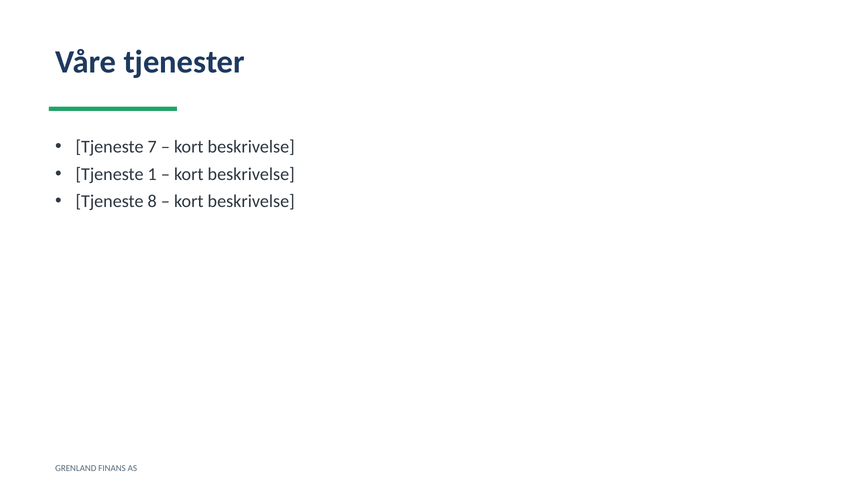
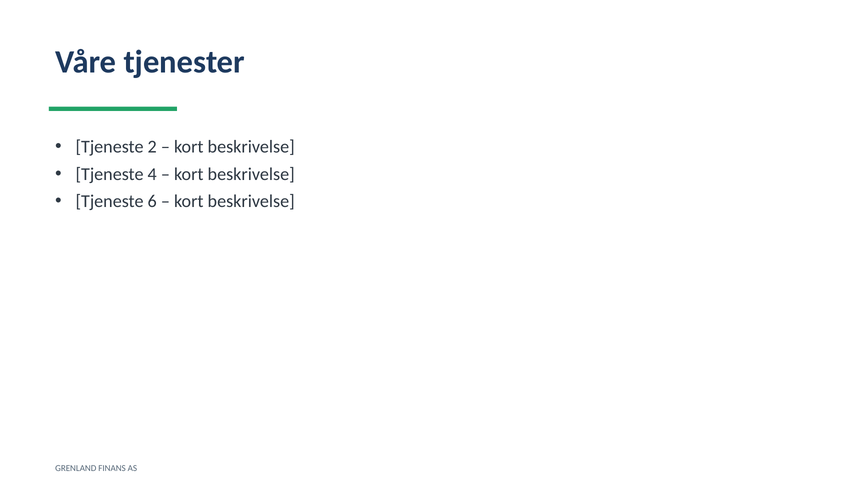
7: 7 -> 2 (152, 147)
1: 1 -> 4 (152, 174)
8: 8 -> 6 (152, 201)
